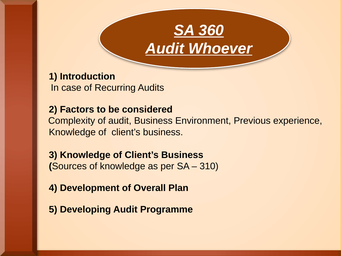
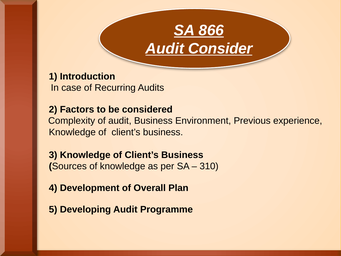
360: 360 -> 866 (211, 30)
Whoever: Whoever -> Consider (220, 49)
